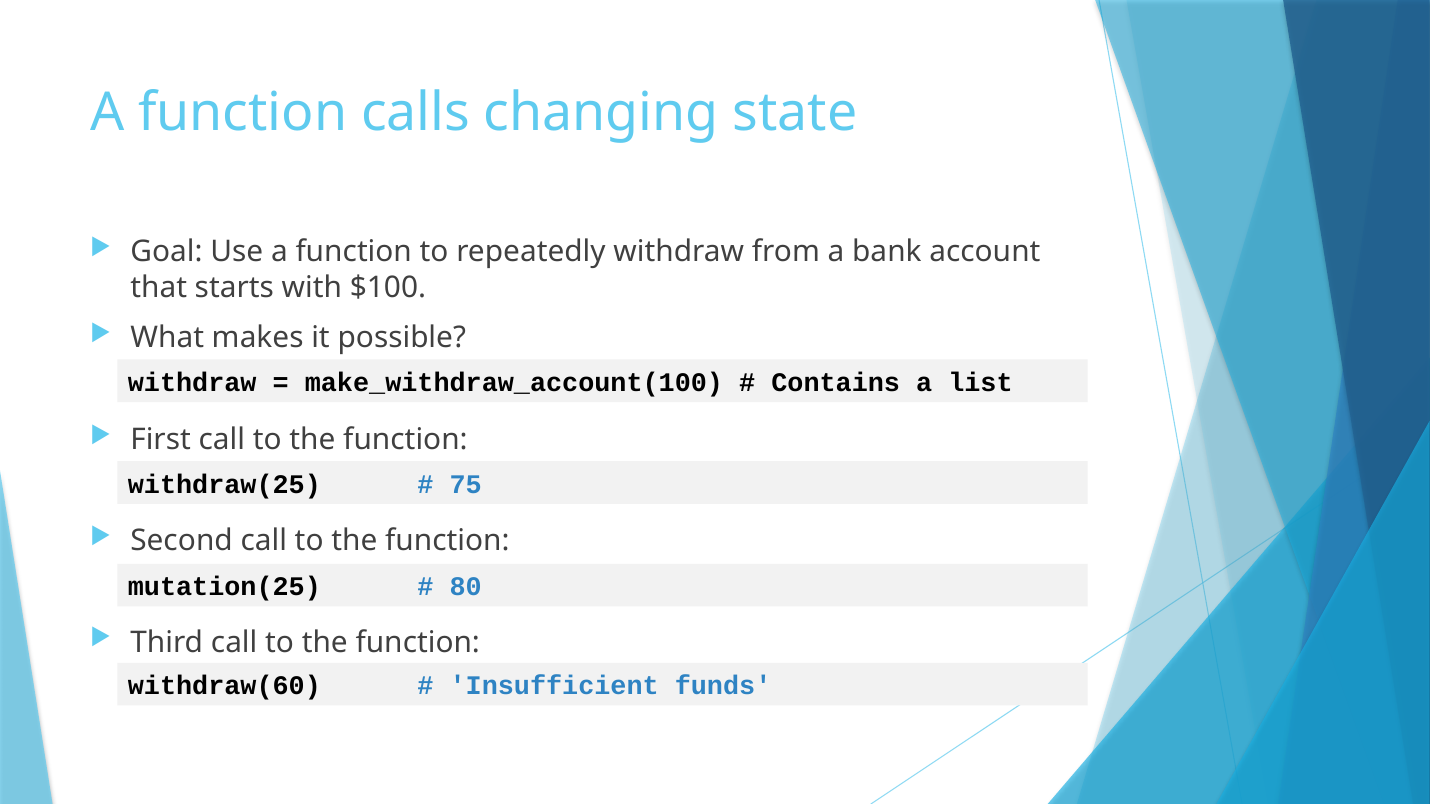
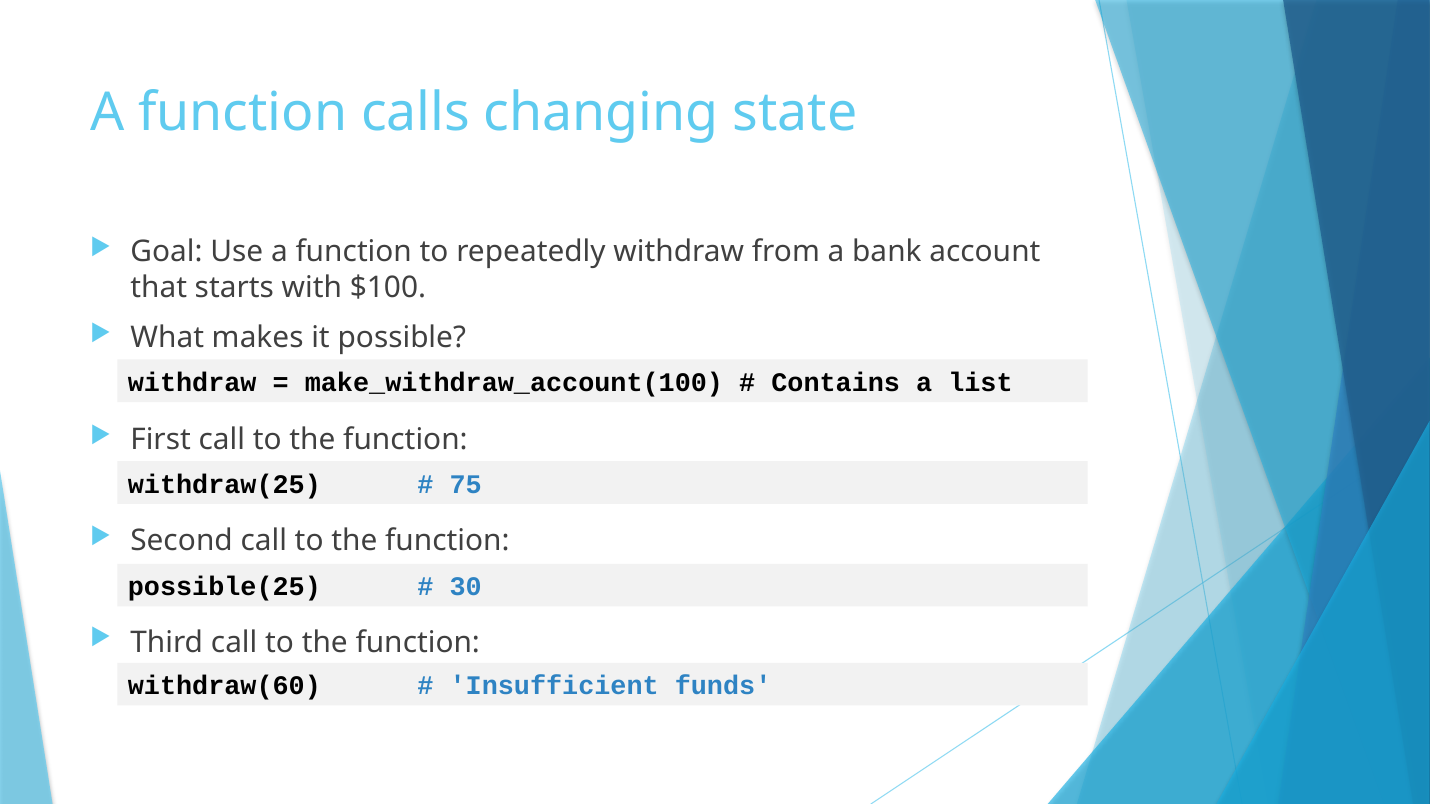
mutation(25: mutation(25 -> possible(25 (224, 587)
80: 80 -> 30 (466, 587)
